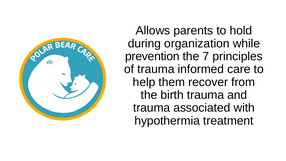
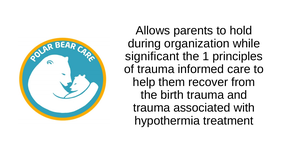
prevention: prevention -> significant (152, 56)
7: 7 -> 1 (206, 56)
